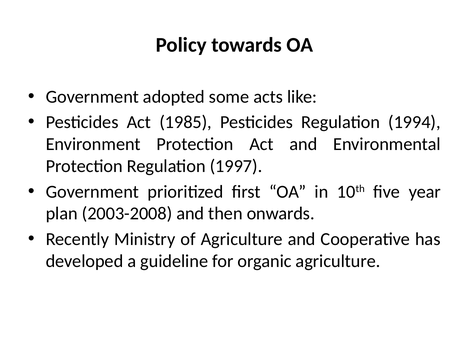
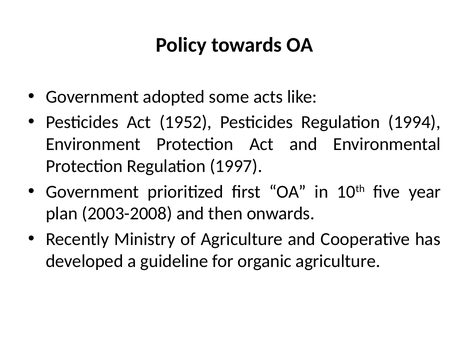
1985: 1985 -> 1952 (186, 122)
